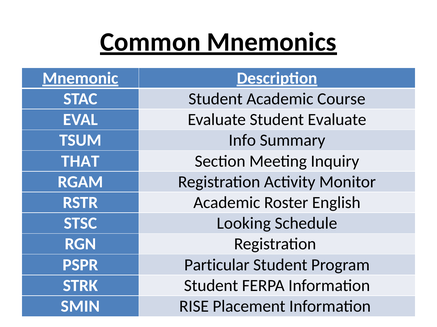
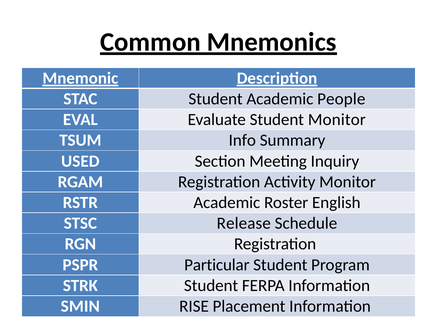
Course: Course -> People (341, 99)
Student Evaluate: Evaluate -> Monitor (337, 120)
THAT: THAT -> USED (80, 161)
Looking: Looking -> Release (244, 224)
